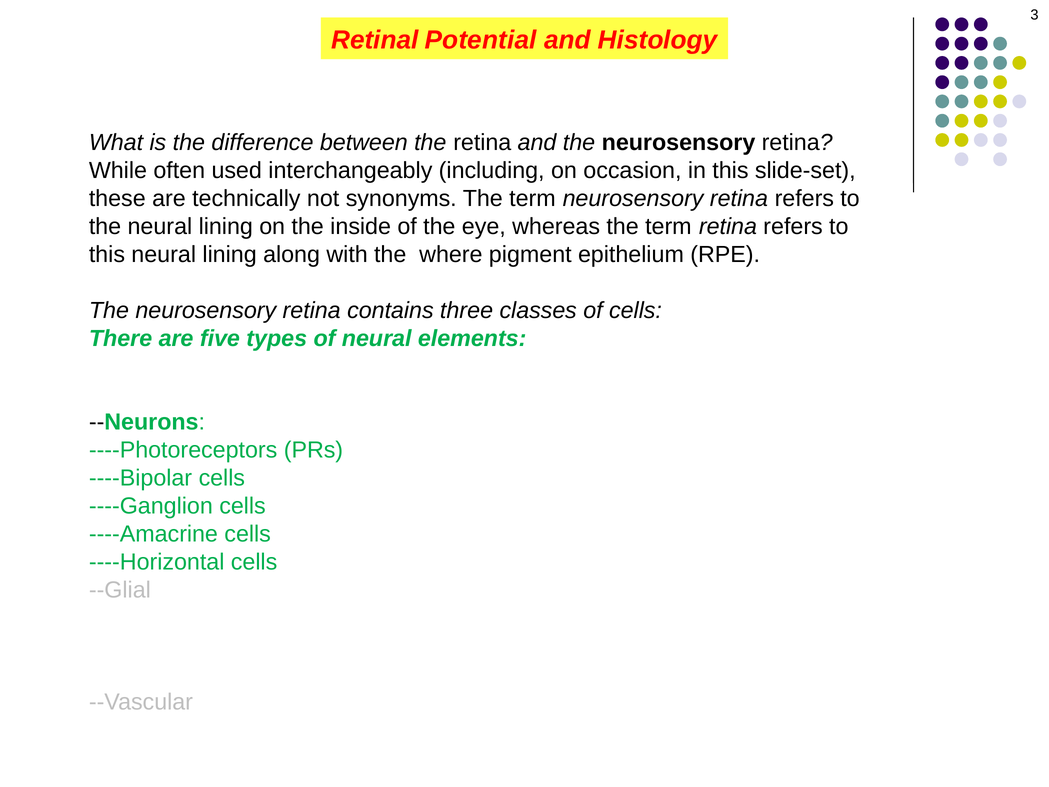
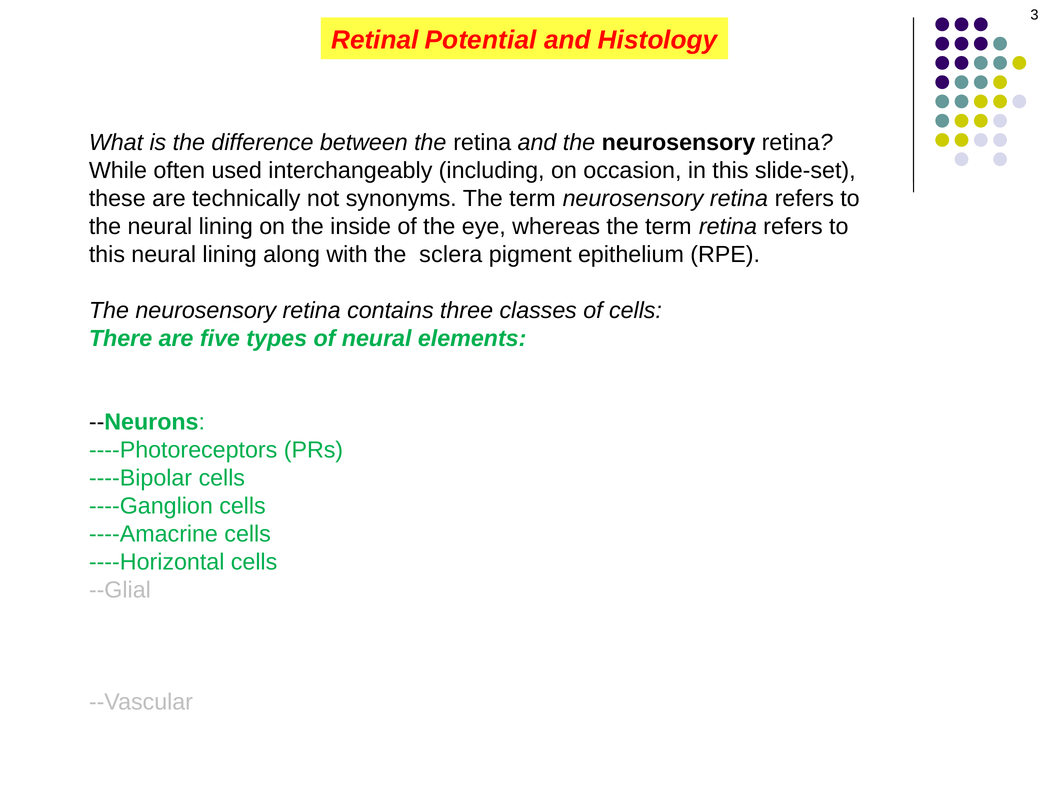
where: where -> sclera (451, 254)
